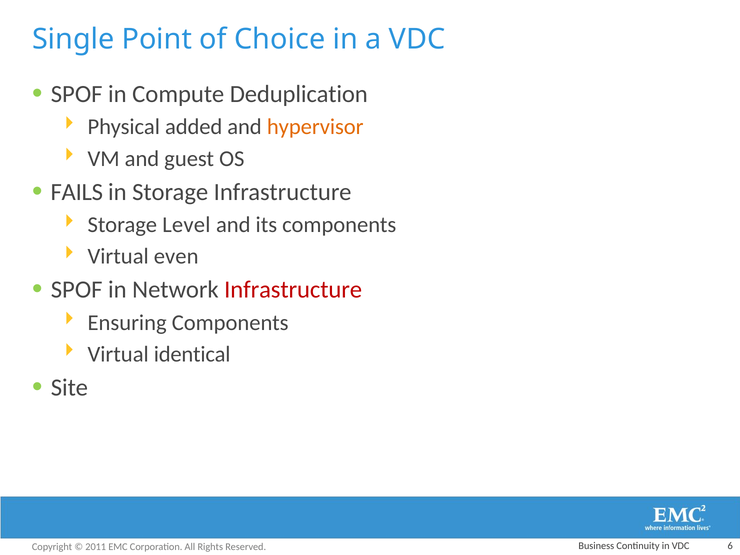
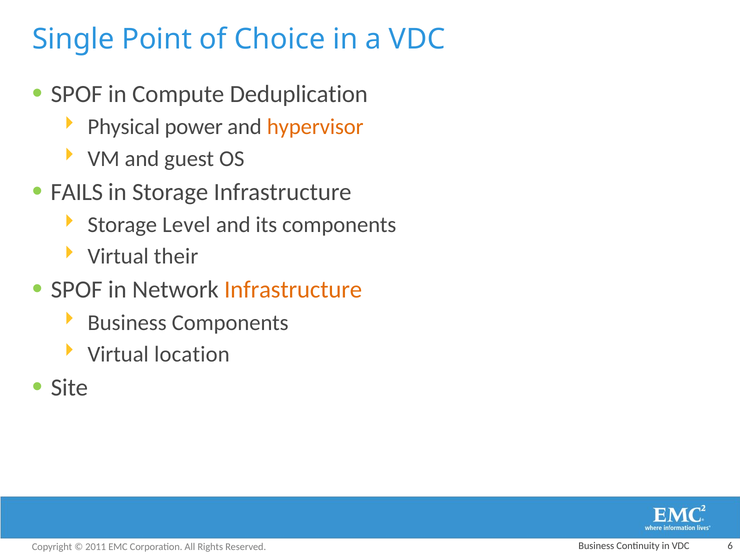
added: added -> power (194, 127)
even: even -> their (176, 256)
Infrastructure colour: red -> orange (293, 290)
Ensuring: Ensuring -> Business (127, 323)
identical: identical -> location (192, 354)
